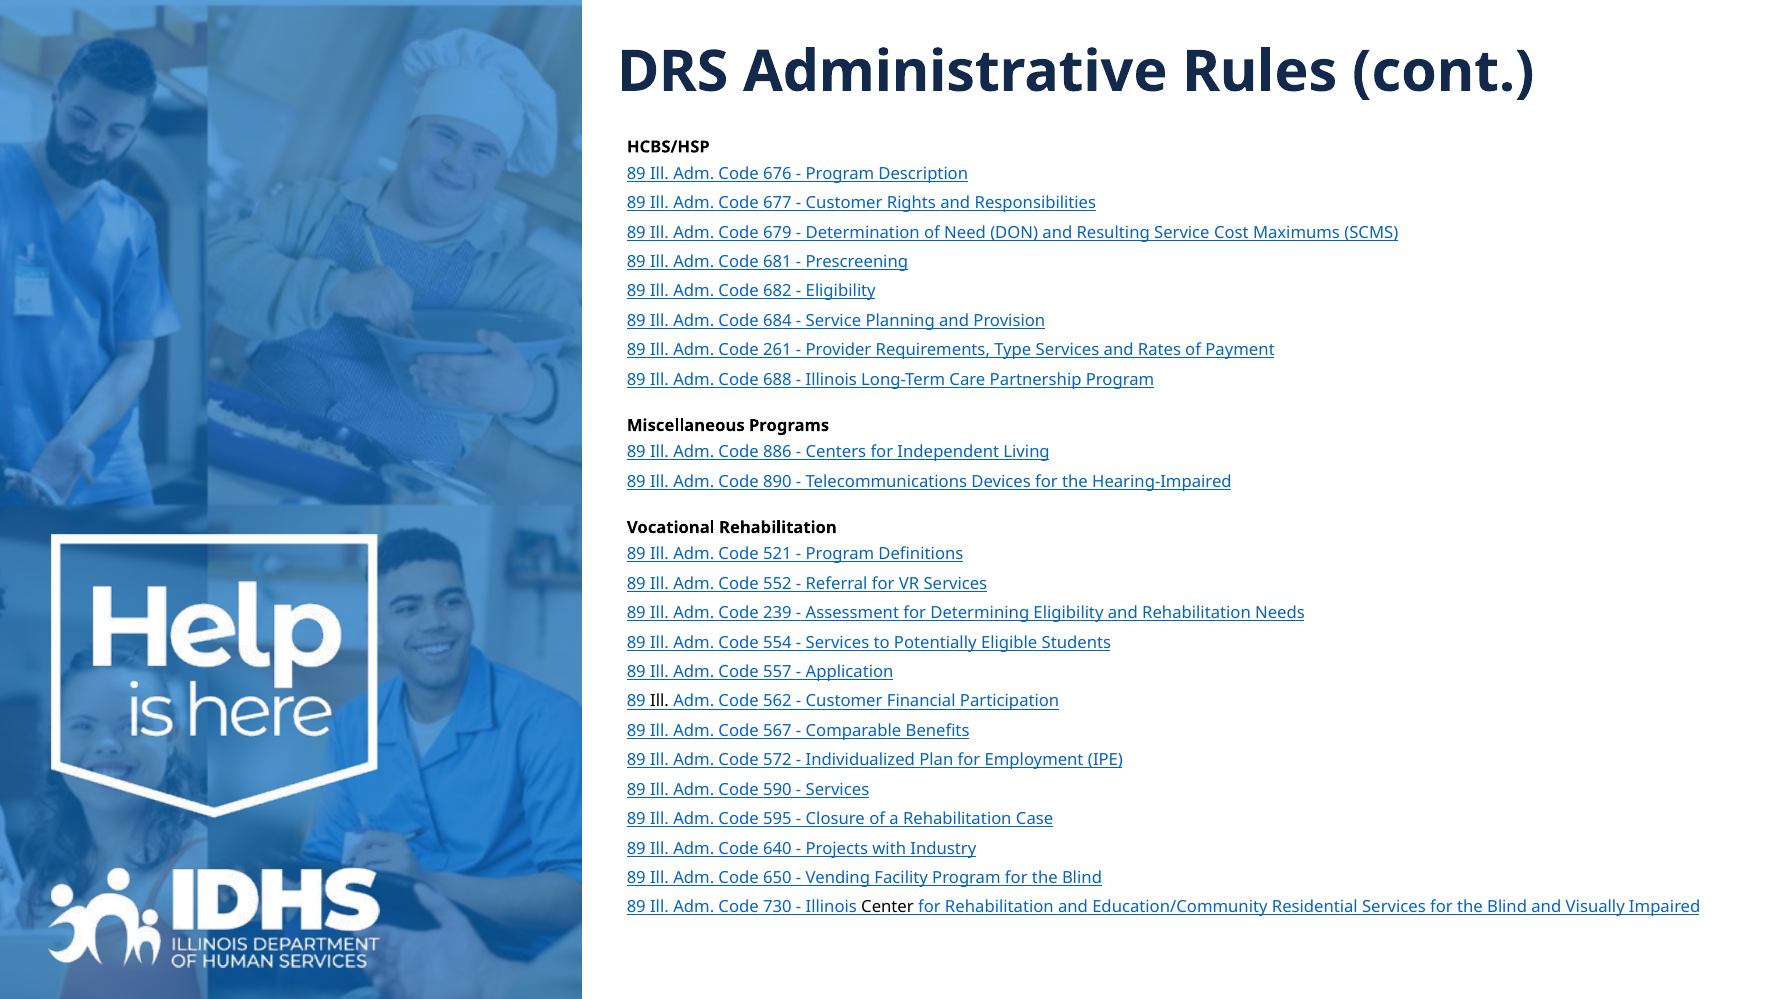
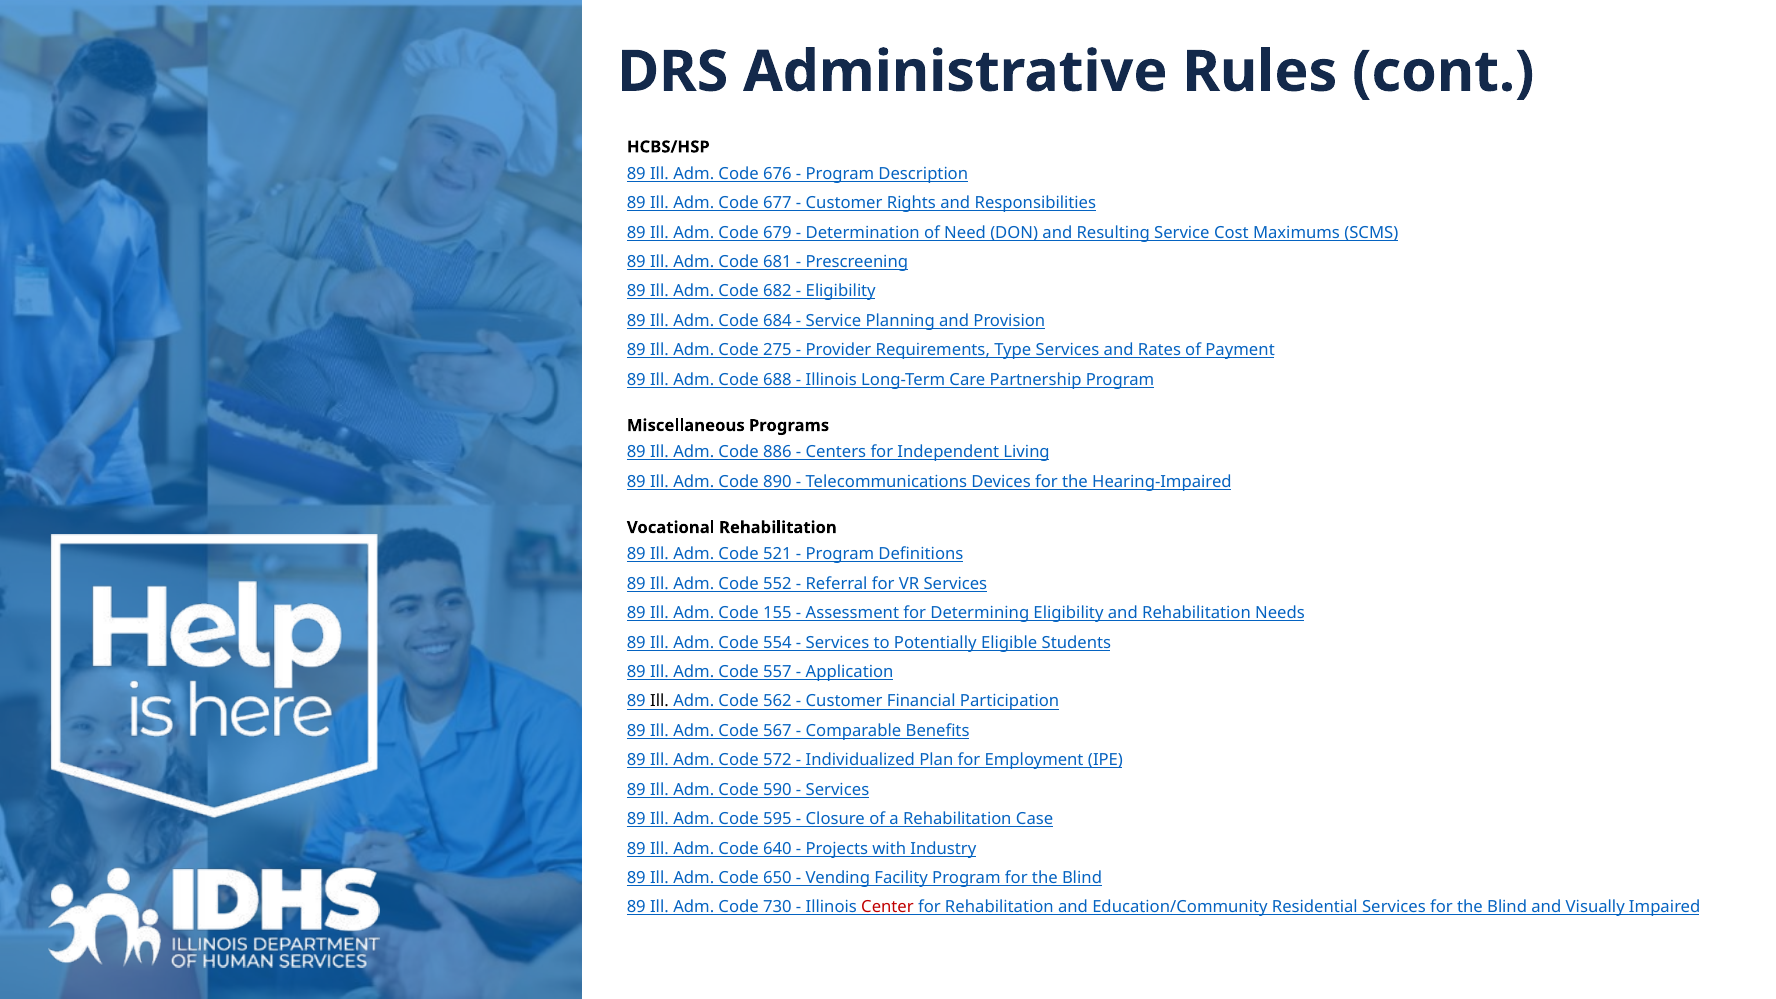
261: 261 -> 275 (777, 350)
239: 239 -> 155 (777, 613)
Center colour: black -> red (887, 907)
